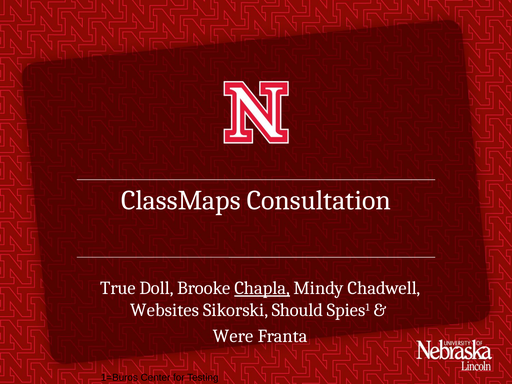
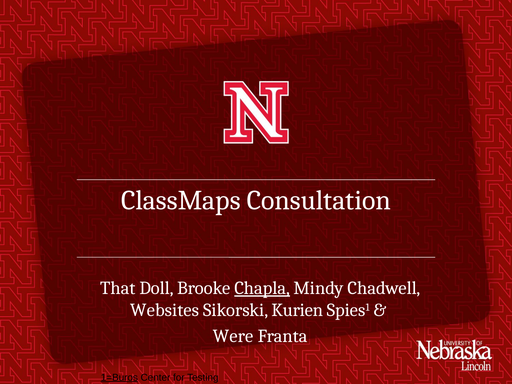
True: True -> That (118, 288)
Should: Should -> Kurien (297, 310)
1=Buros underline: none -> present (119, 377)
